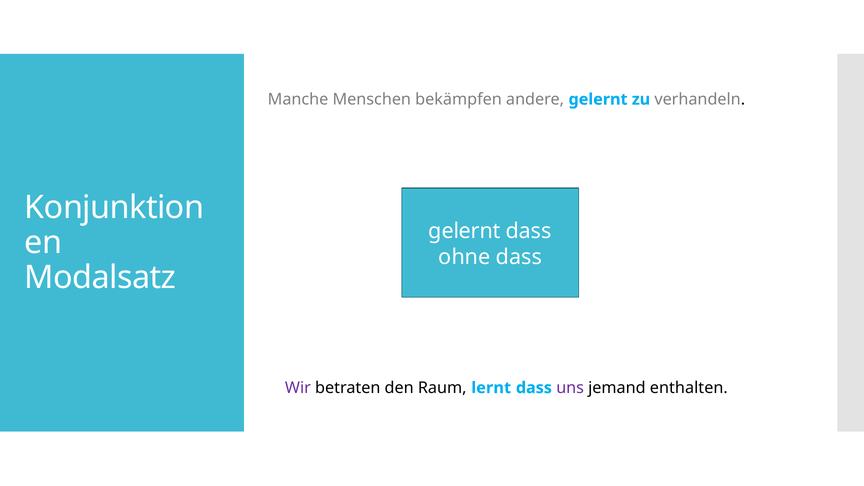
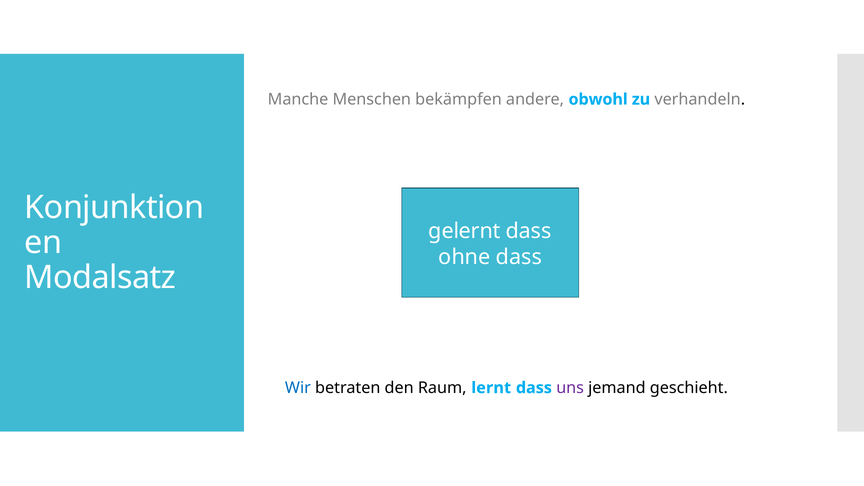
andere gelernt: gelernt -> obwohl (598, 99)
Wir colour: purple -> blue (298, 388)
enthalten: enthalten -> geschieht (689, 388)
